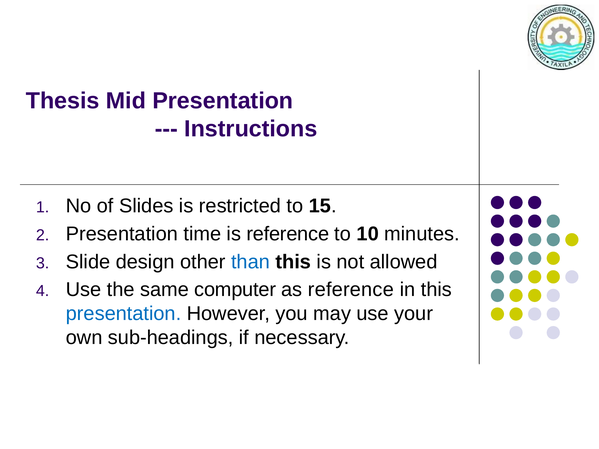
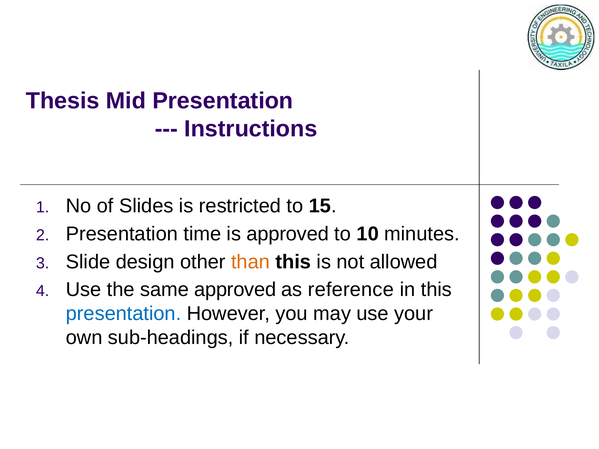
is reference: reference -> approved (288, 234)
than colour: blue -> orange (251, 262)
same computer: computer -> approved (235, 290)
